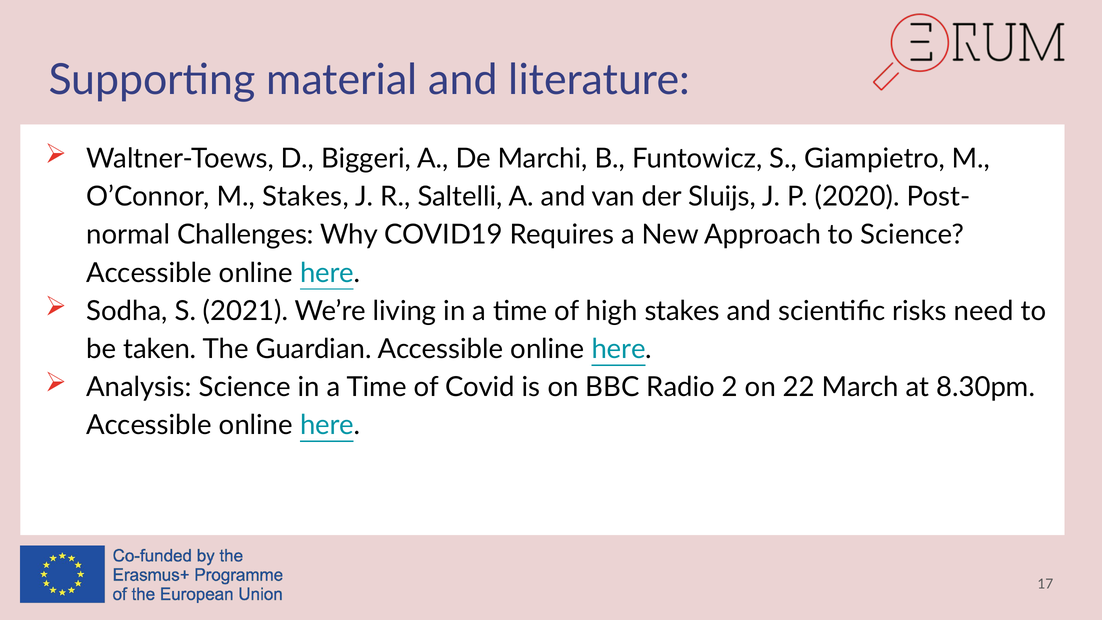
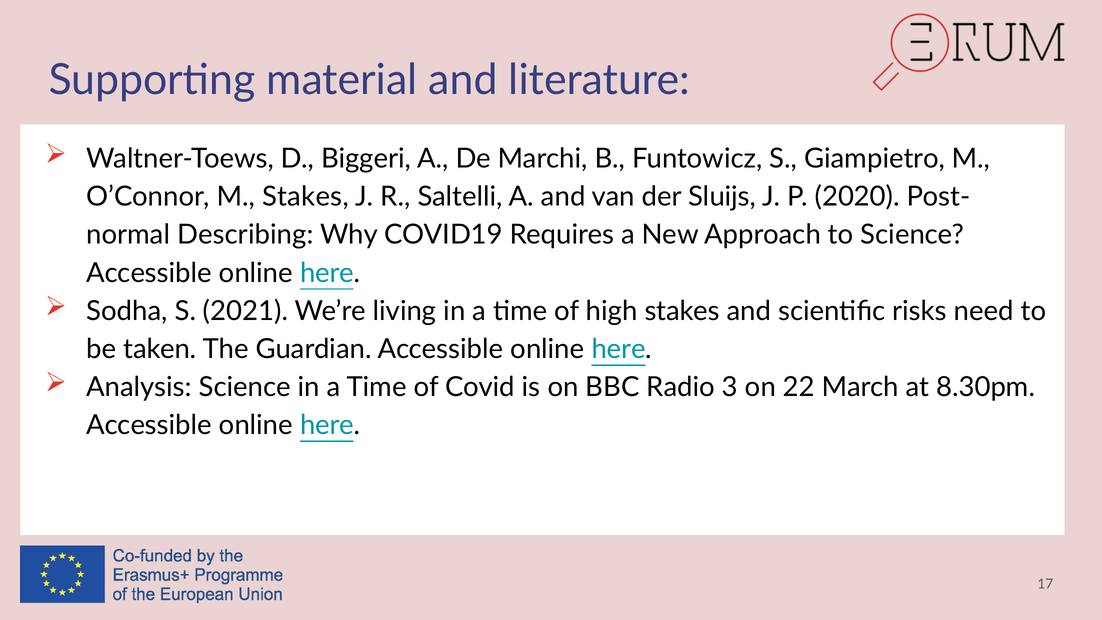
Challenges: Challenges -> Describing (245, 235)
2: 2 -> 3 (730, 387)
